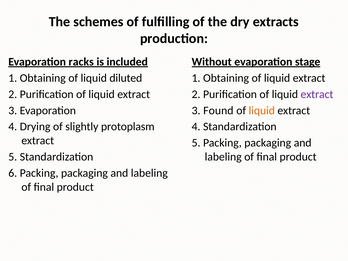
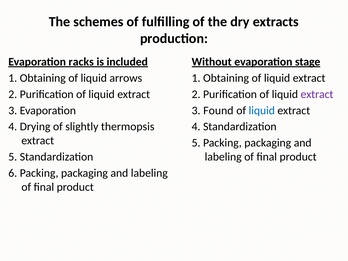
diluted: diluted -> arrows (126, 78)
liquid colour: orange -> blue (262, 110)
protoplasm: protoplasm -> thermopsis (128, 127)
